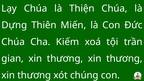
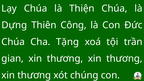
Miến: Miến -> Công (73, 25)
Kiếm: Kiếm -> Tặng (68, 42)
